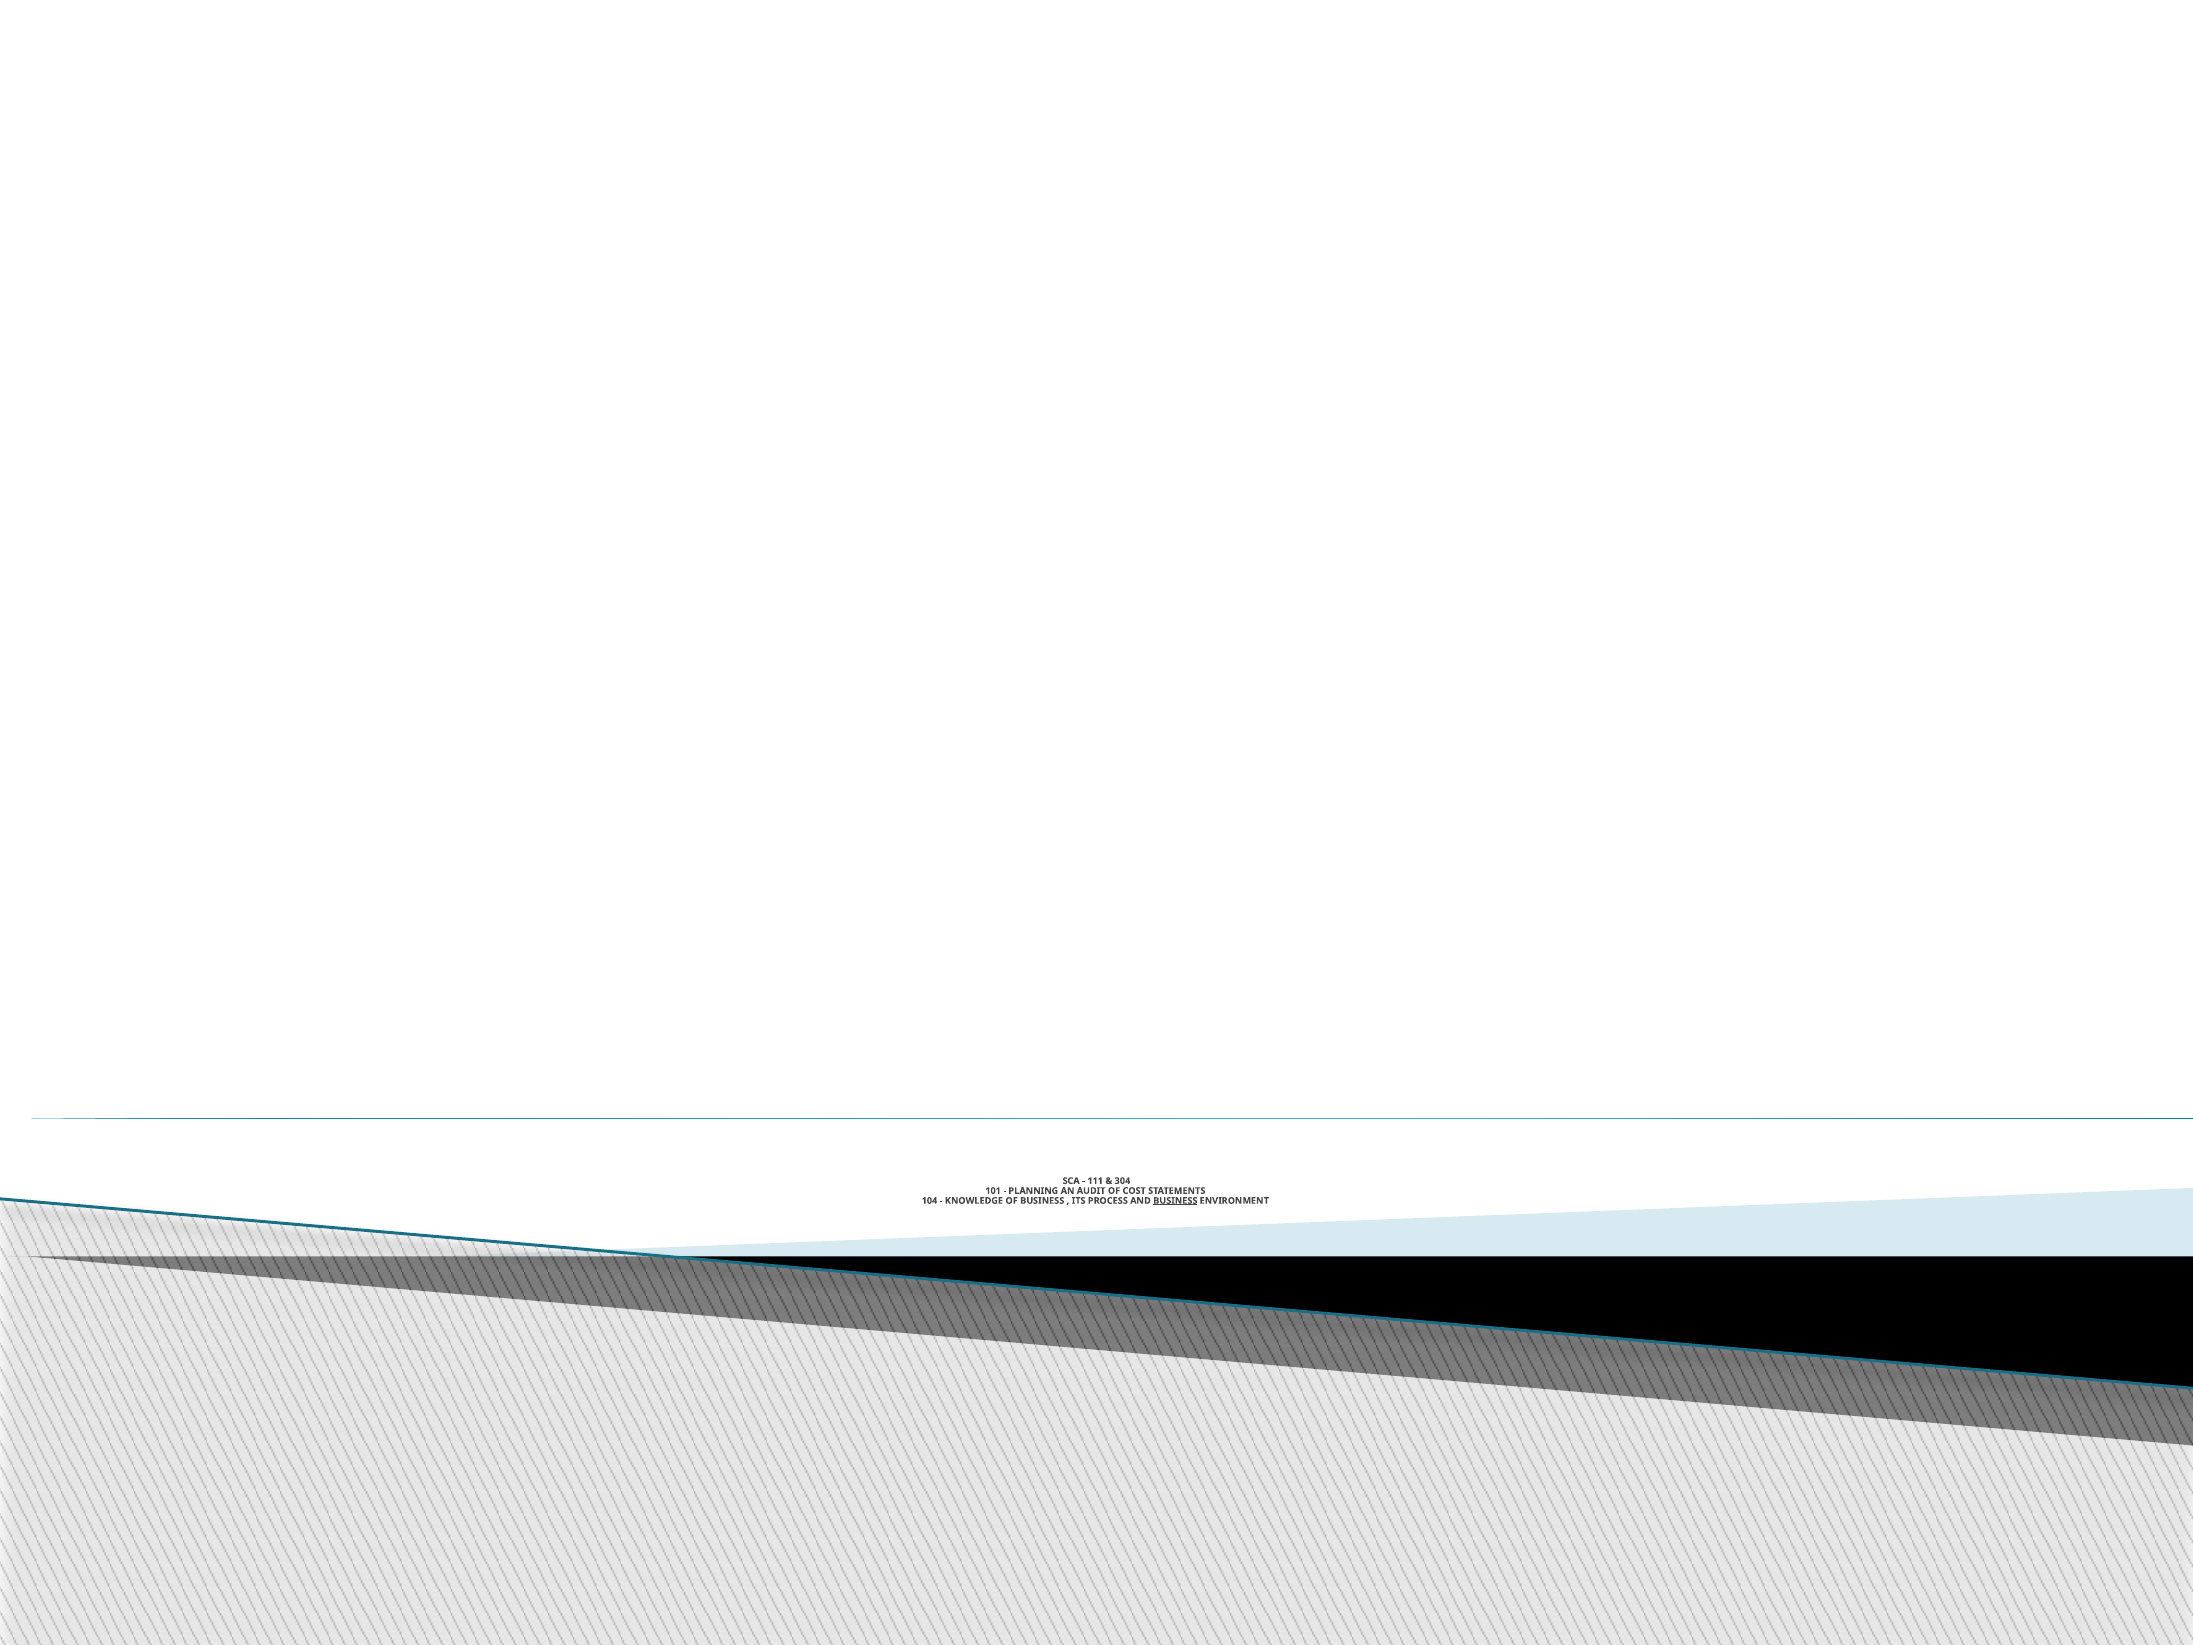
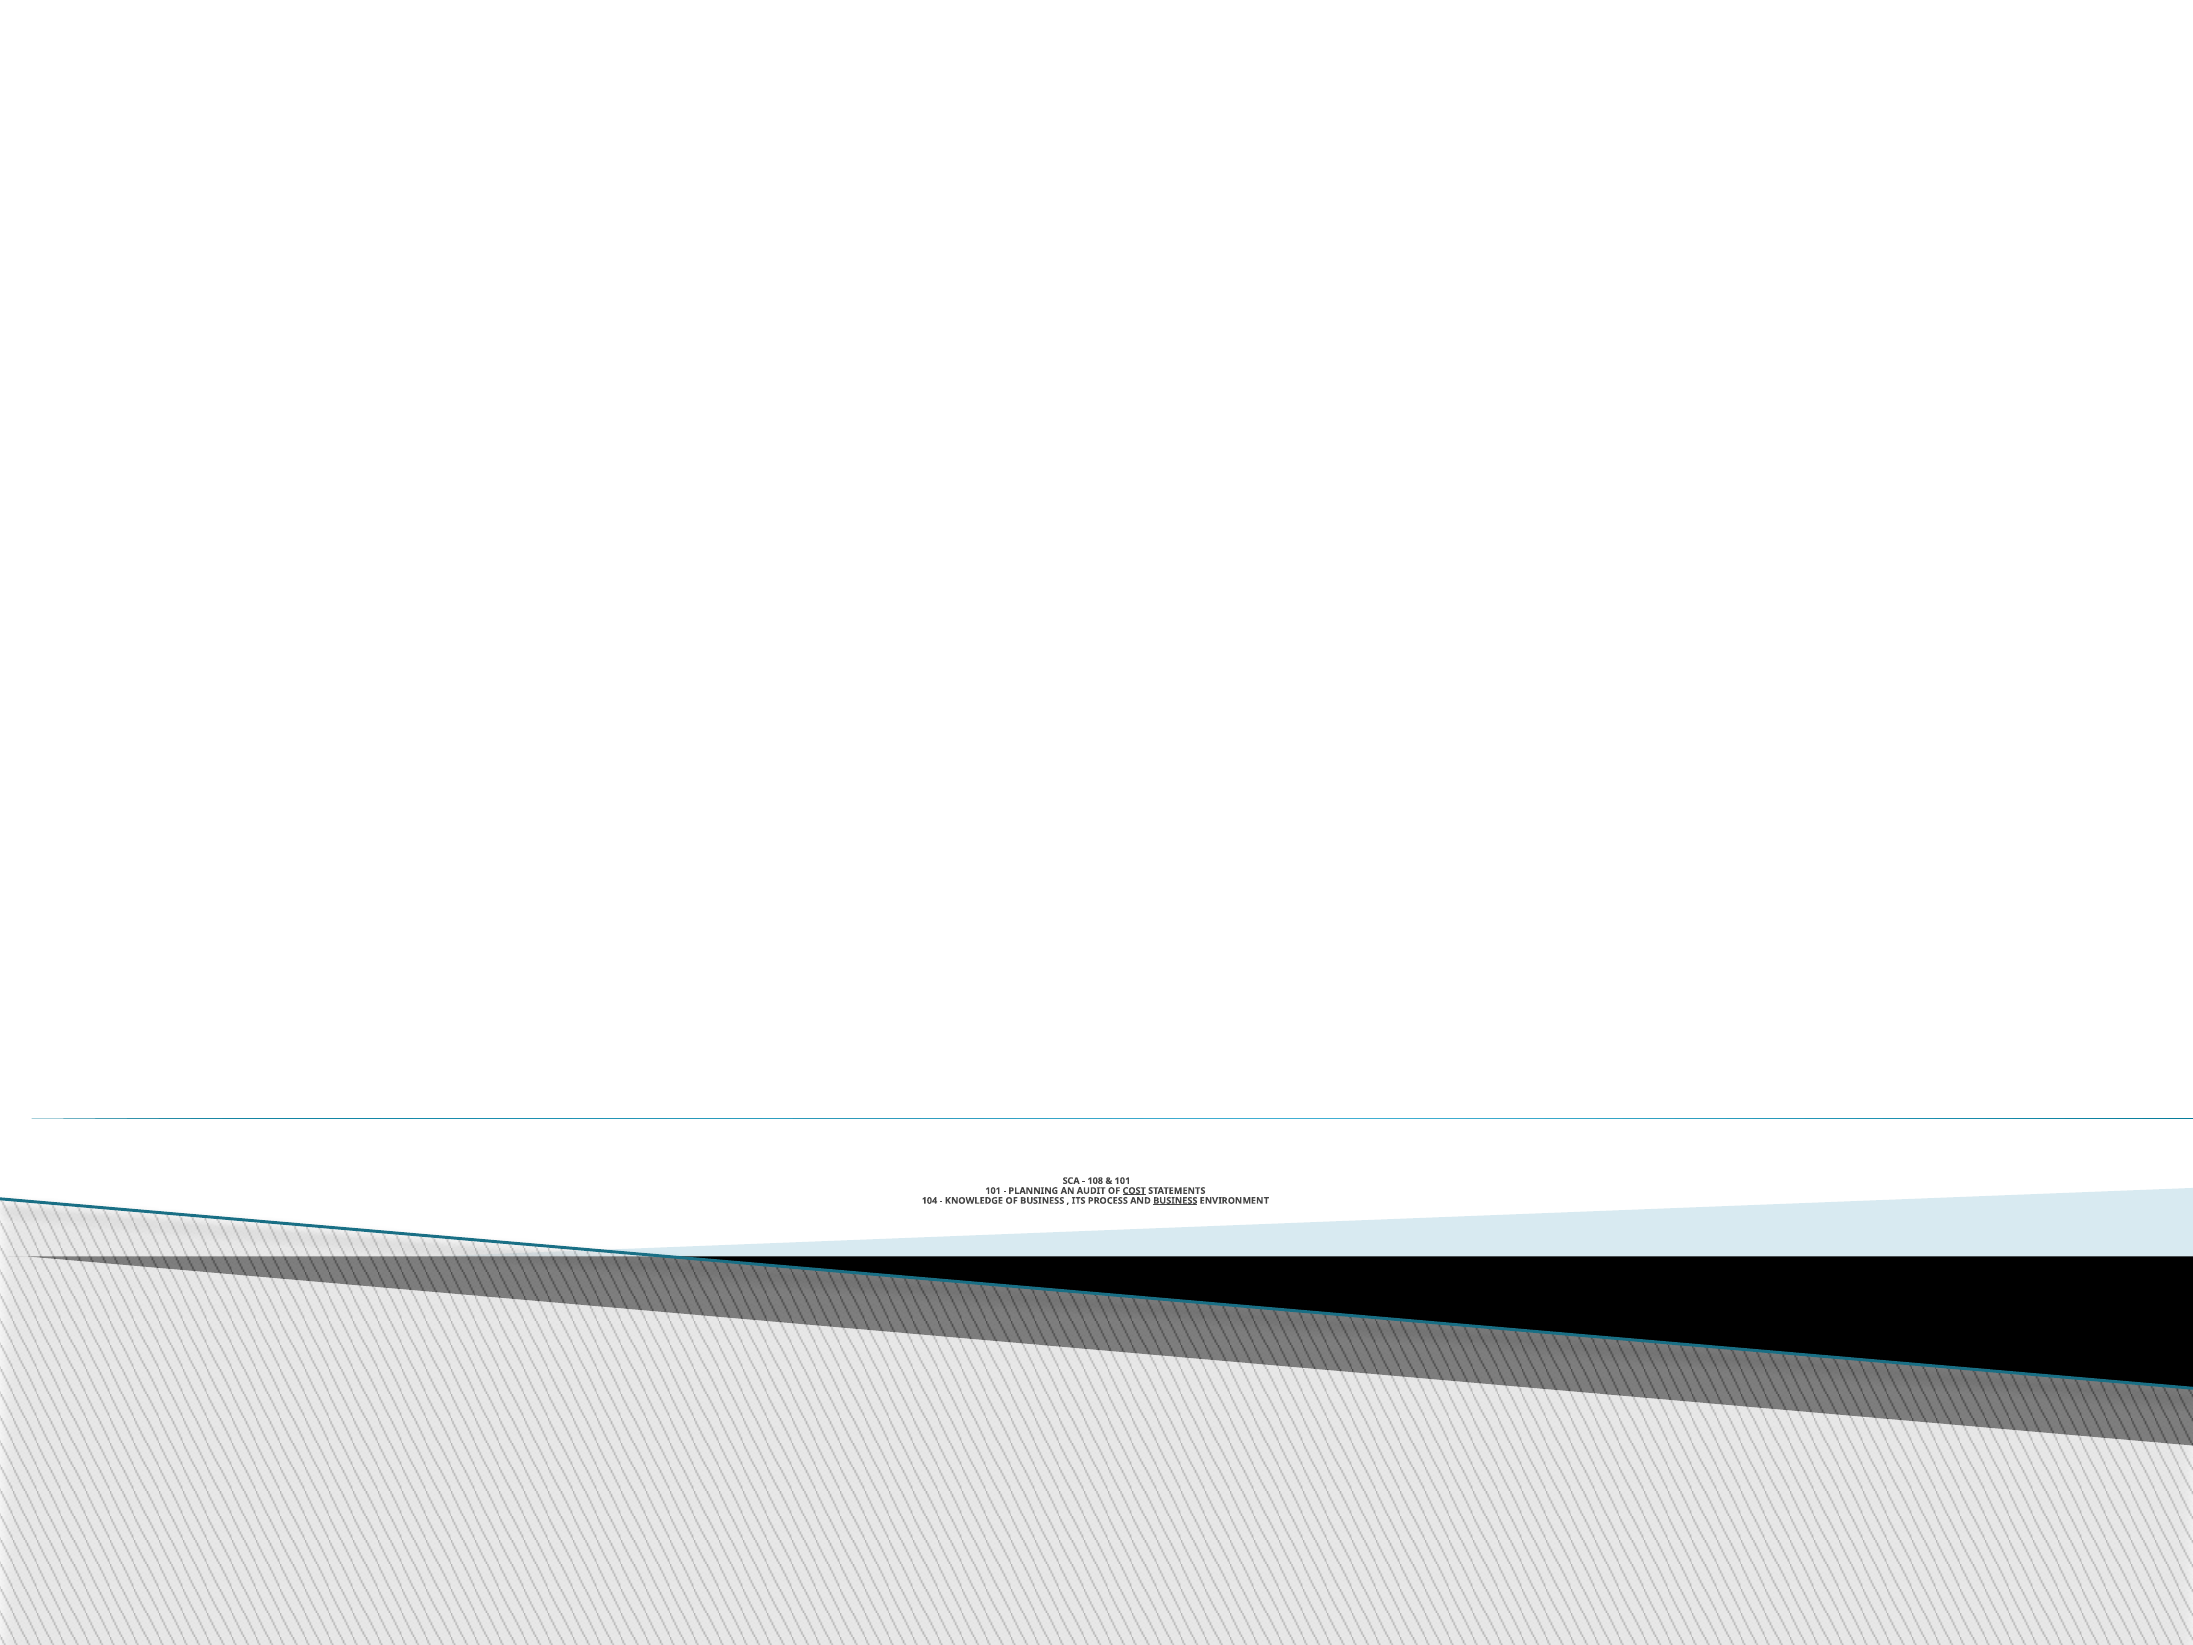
111: 111 -> 108 (1095, 1181)
304: 304 -> 101 (1122, 1181)
COST underline: none -> present (1134, 1191)
